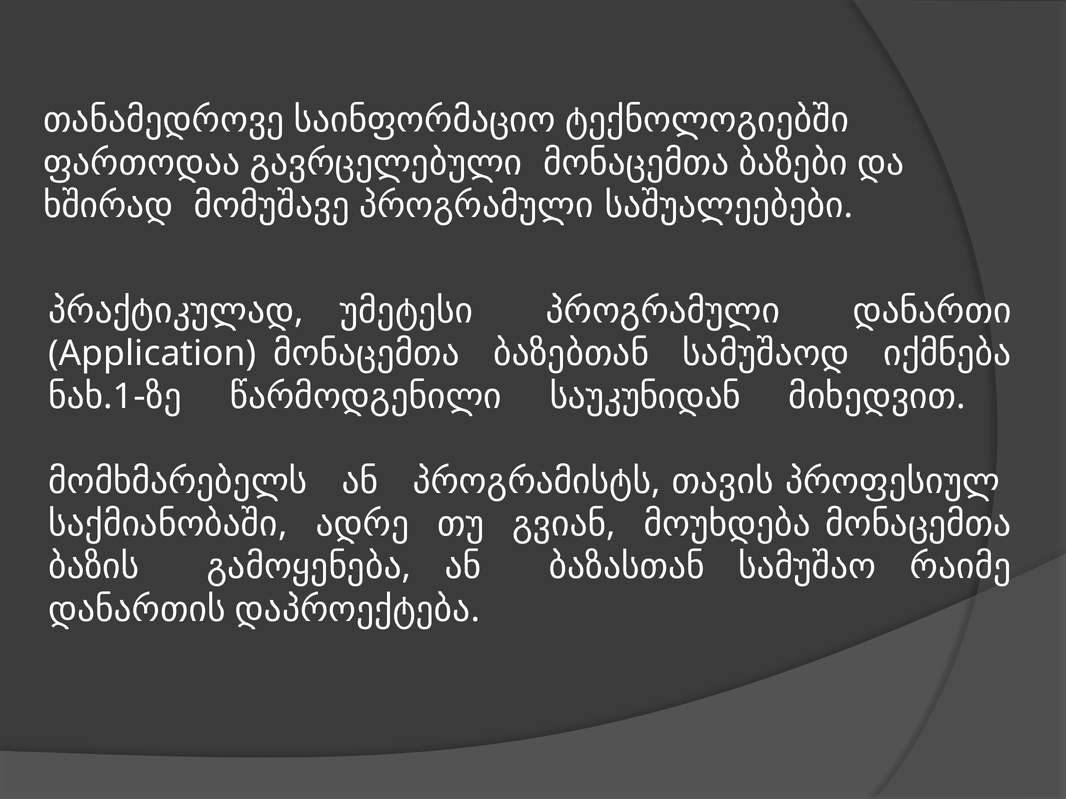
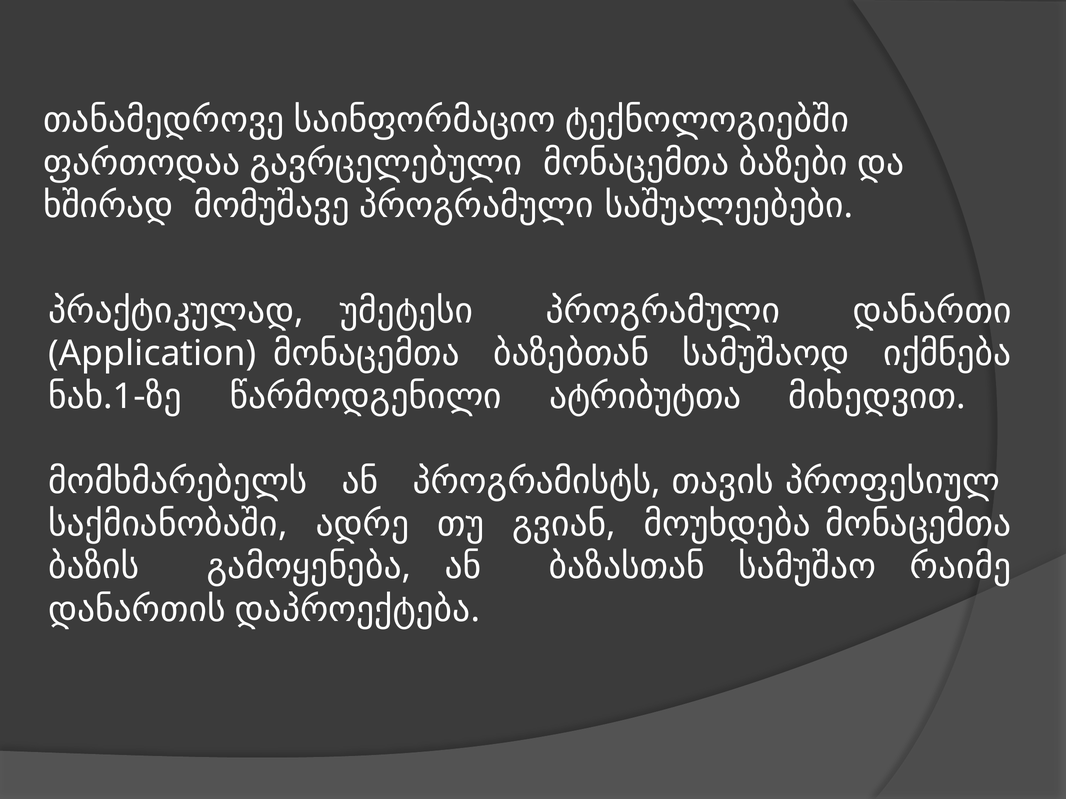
საუკუნიდან: საუკუნიდან -> ატრიბუტთა (645, 397)
